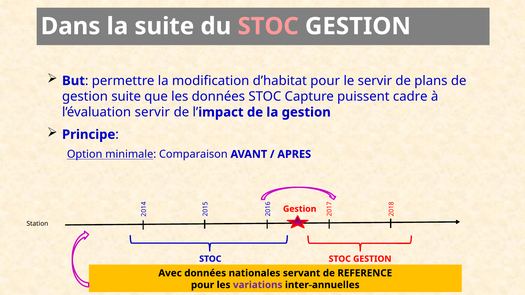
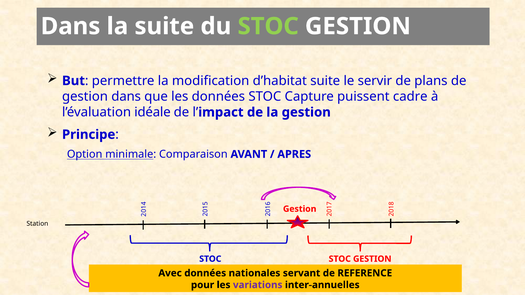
STOC colour: pink -> light green (268, 26)
d’habitat pour: pour -> suite (325, 81)
gestion suite: suite -> dans (126, 97)
l’évaluation servir: servir -> idéale (152, 112)
